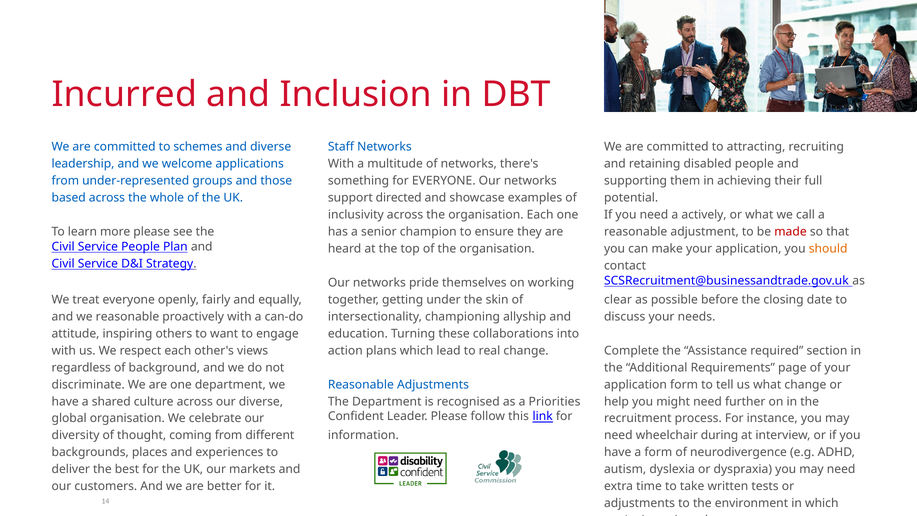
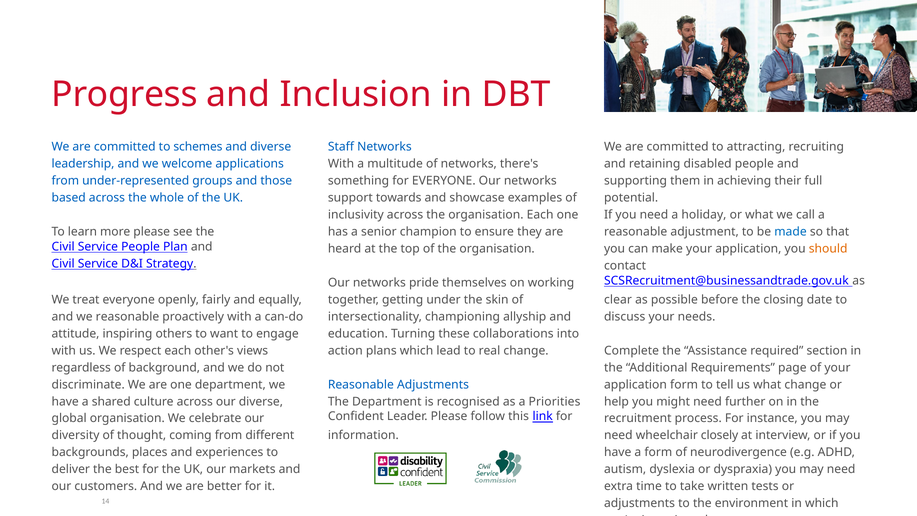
Incurred: Incurred -> Progress (124, 94)
directed: directed -> towards (399, 198)
actively: actively -> holiday (704, 215)
made colour: red -> blue (791, 232)
during: during -> closely (720, 435)
